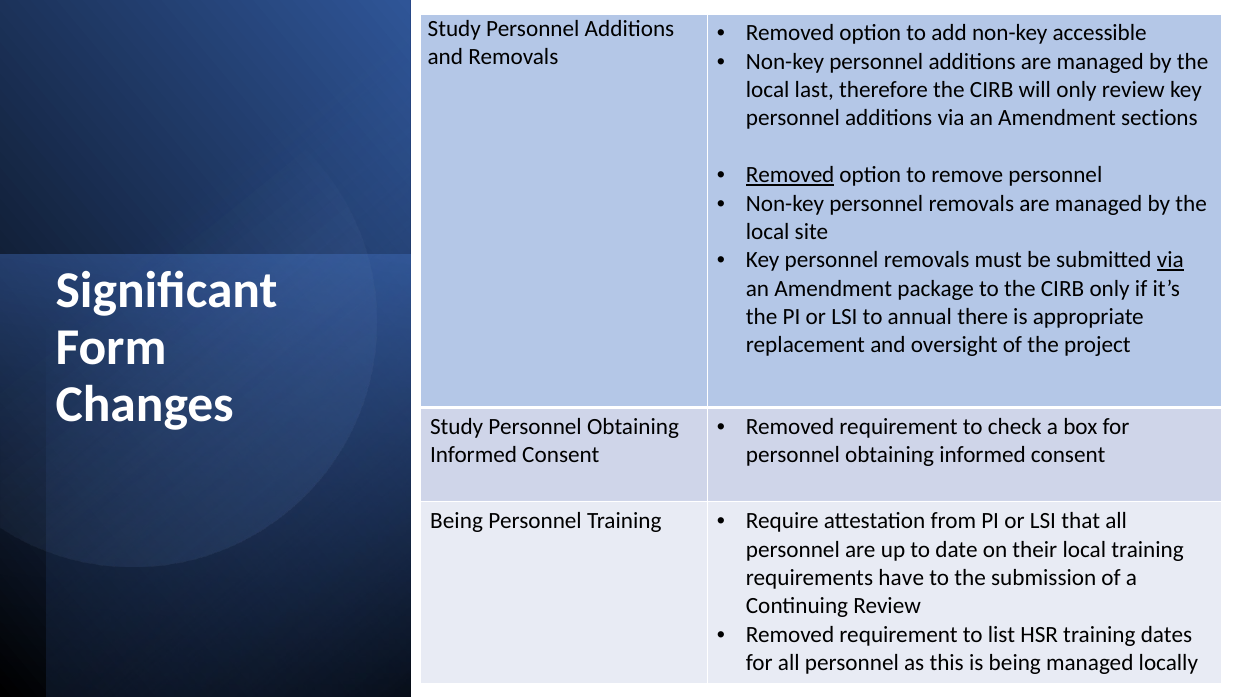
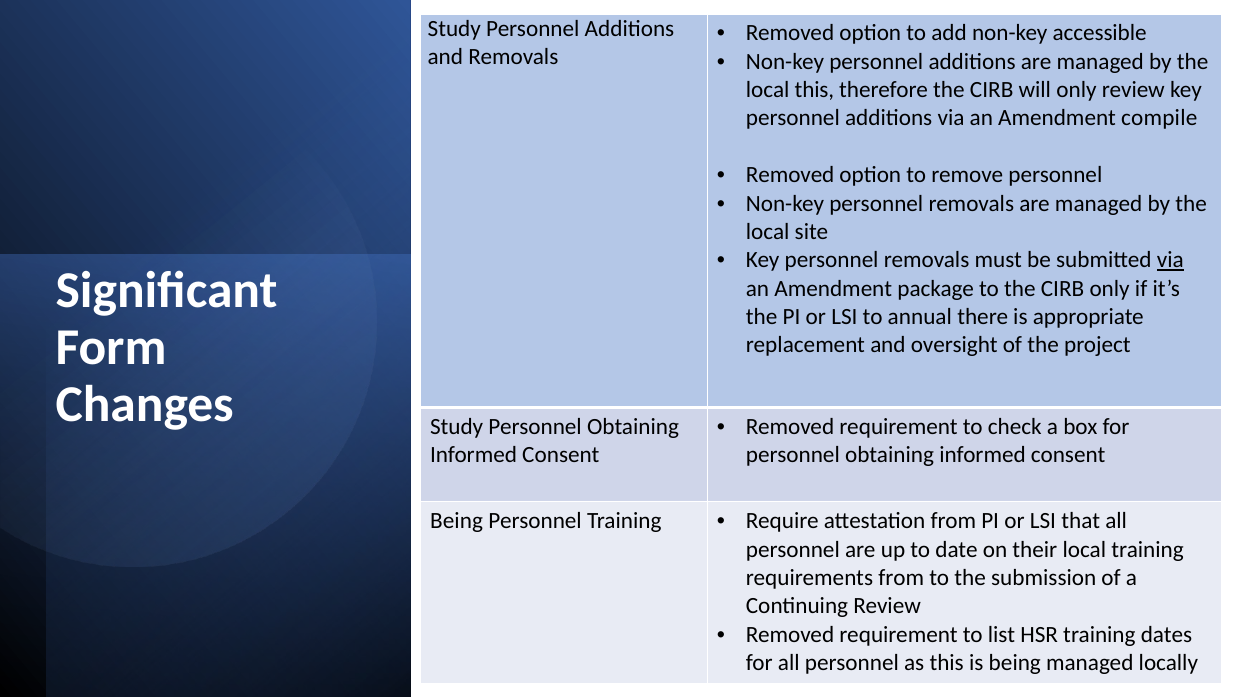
local last: last -> this (814, 90)
sections: sections -> compile (1159, 118)
Removed underline: present -> none (790, 175)
requirements have: have -> from (901, 577)
